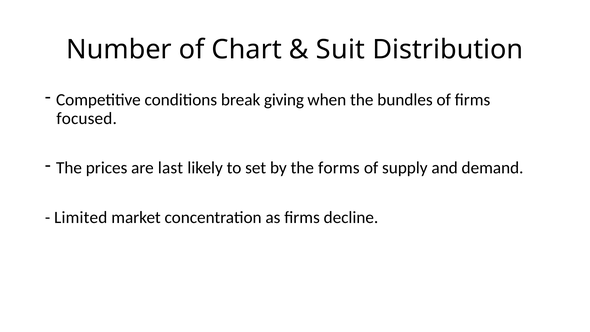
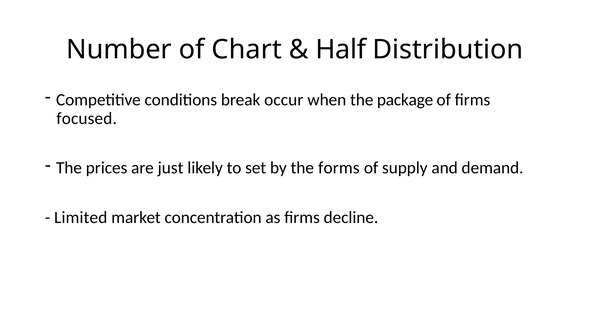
Suit: Suit -> Half (341, 50)
giving: giving -> occur (284, 100)
bundles: bundles -> package (405, 100)
last: last -> just (171, 168)
